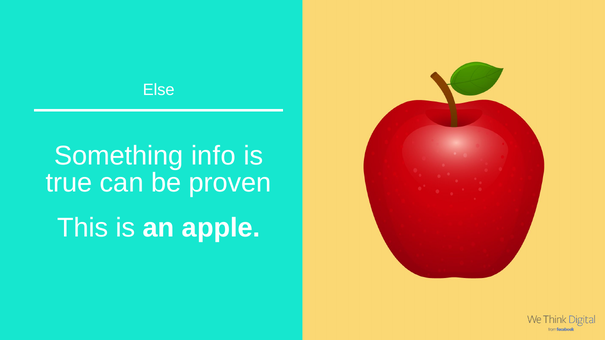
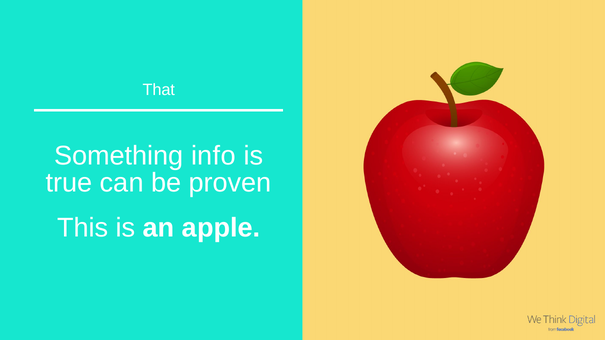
Else: Else -> That (159, 90)
